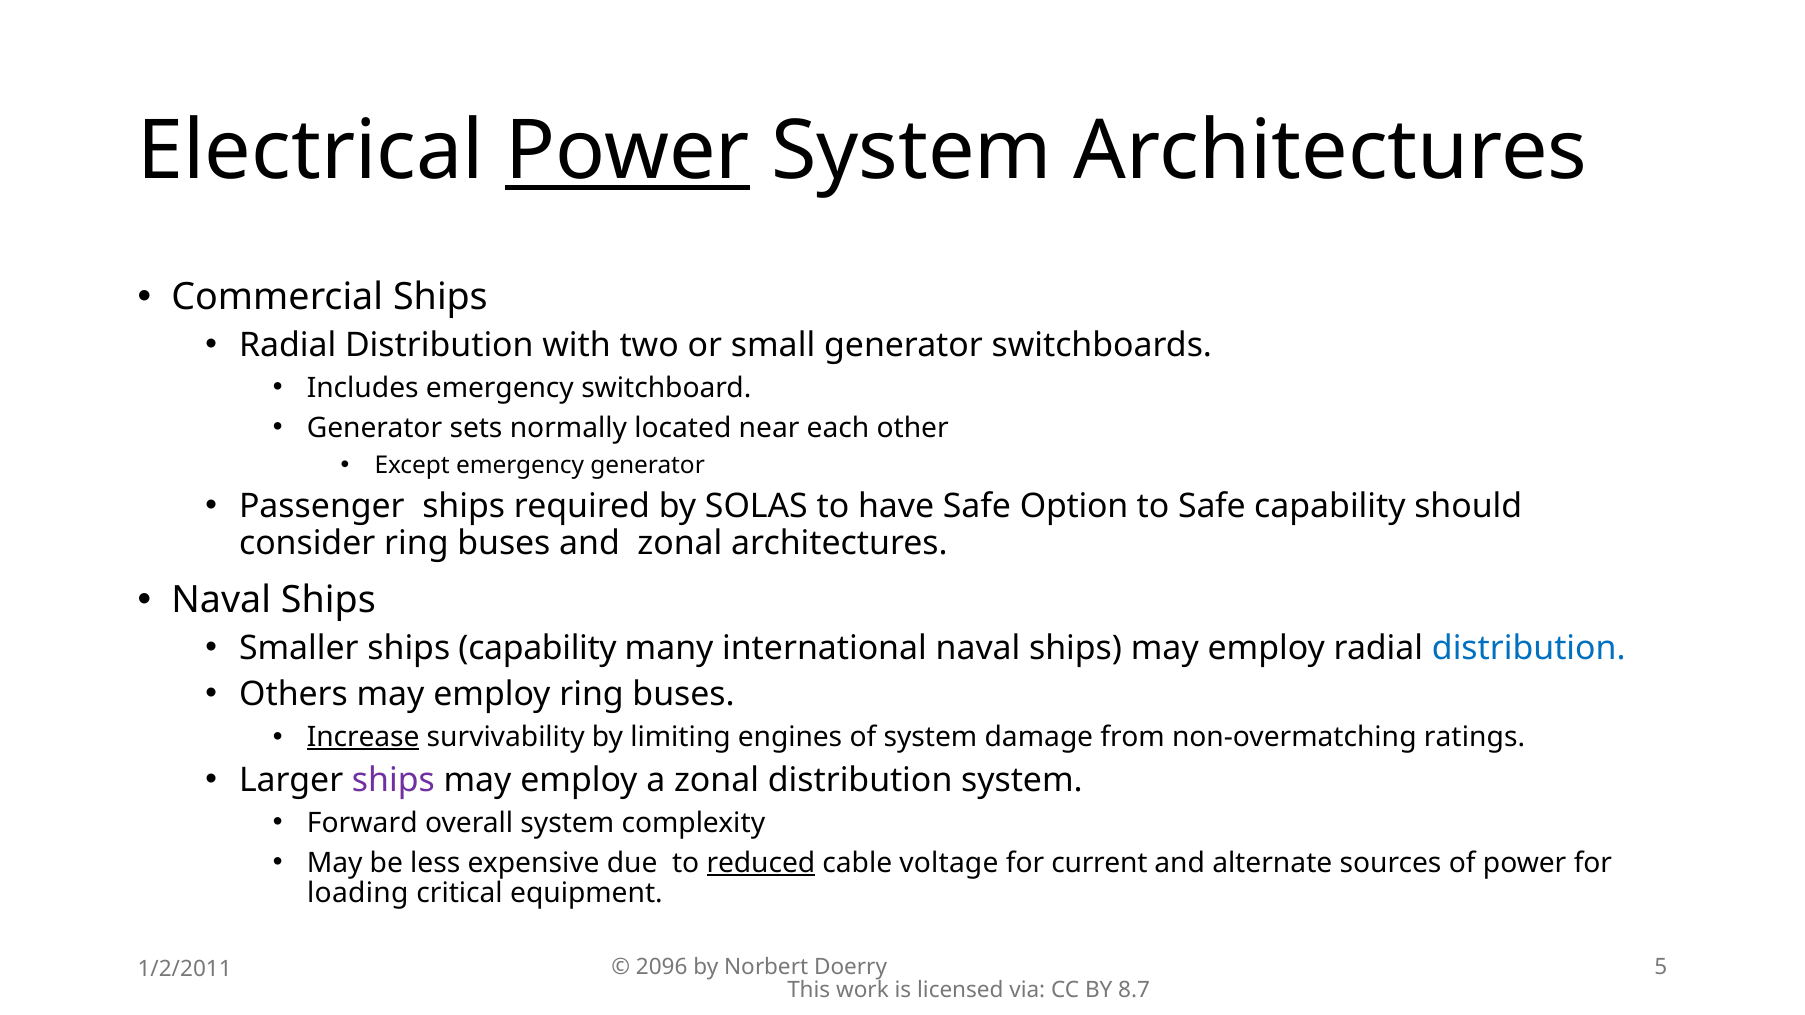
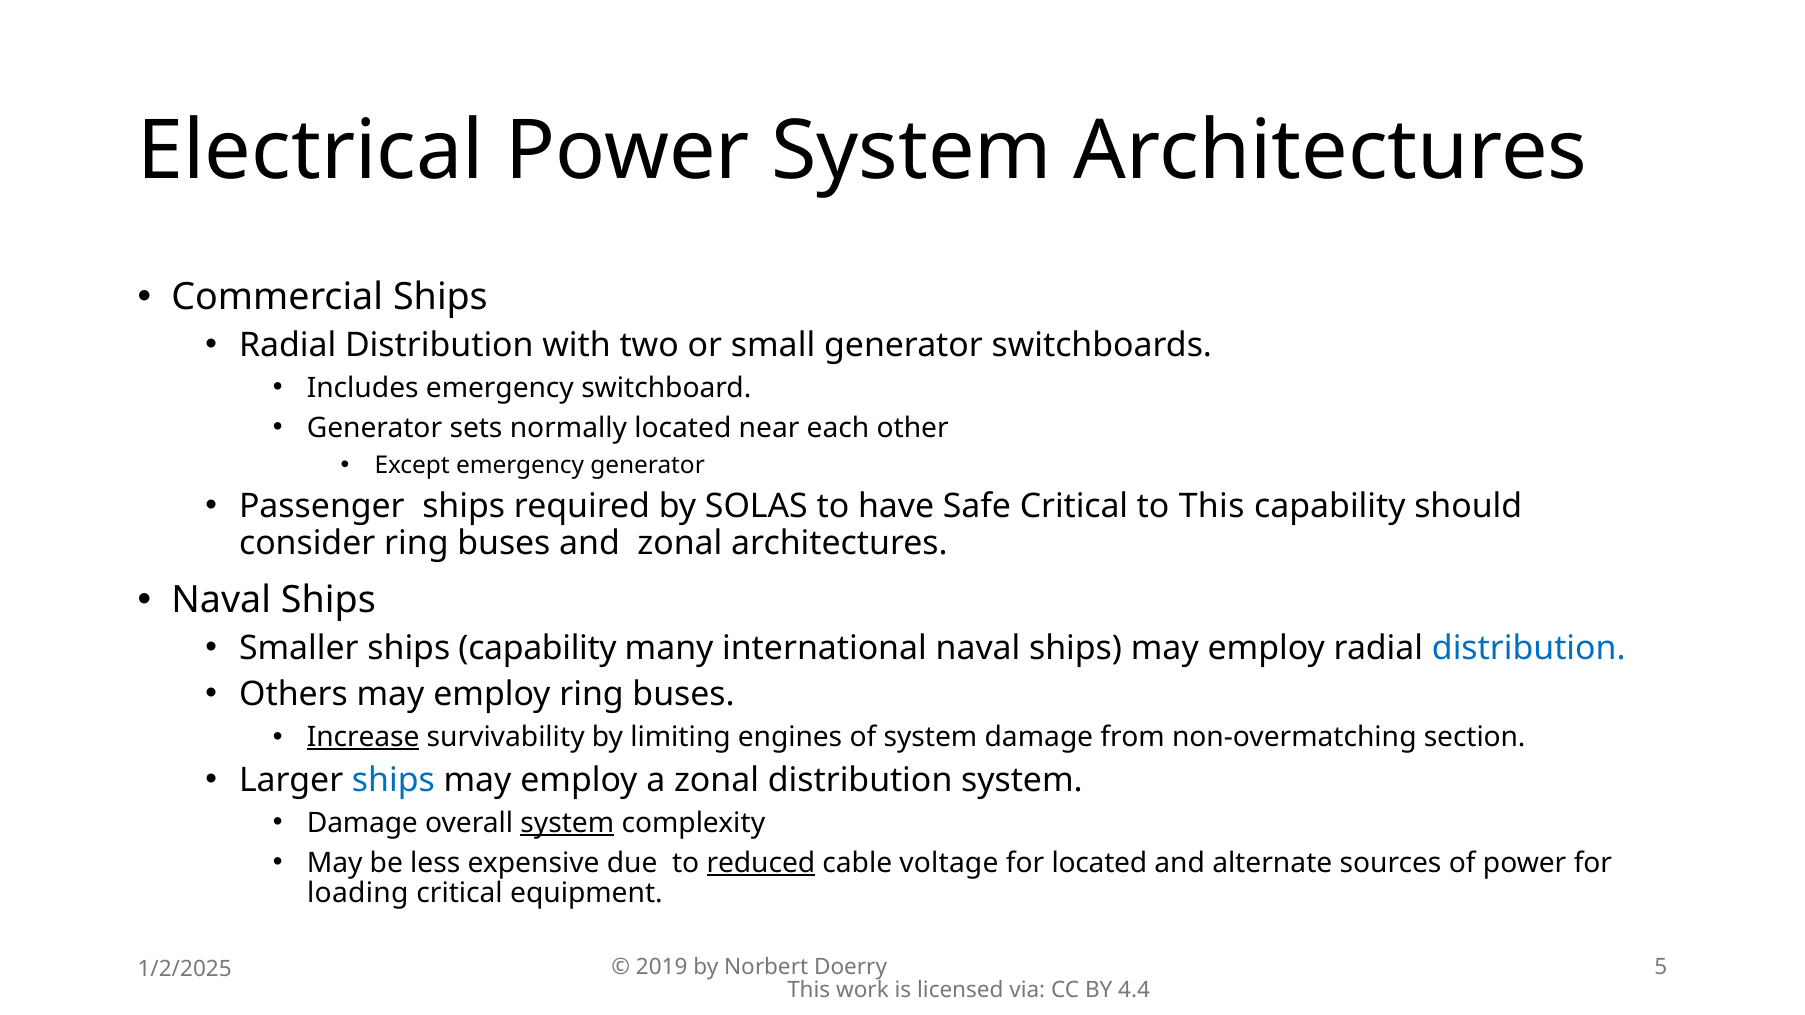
Power underline: present -> none (628, 152)
Safe Option: Option -> Critical (1074, 507)
to Safe: Safe -> This (1212, 507)
ratings: ratings -> section (1475, 737)
ships colour: purple -> blue (393, 780)
Forward: Forward -> Damage (362, 823)
system underline: none -> present (567, 823)
for current: current -> located (1099, 863)
2096: 2096 -> 2019 (662, 968)
1/2/2011: 1/2/2011 -> 1/2/2025 (185, 970)
8.7: 8.7 -> 4.4 (1134, 990)
